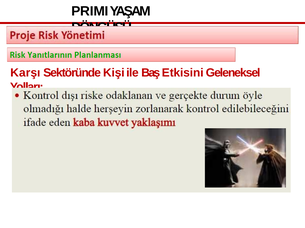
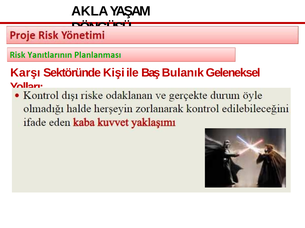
PRIMI: PRIMI -> AKLA (90, 11)
Etkisini: Etkisini -> Bulanık (183, 73)
